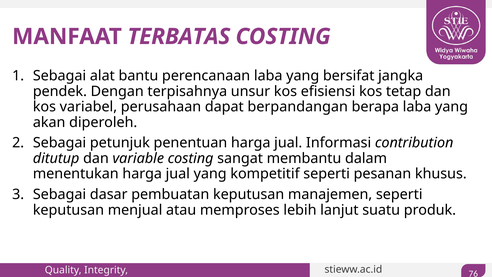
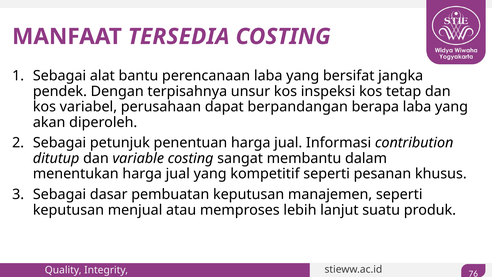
TERBATAS: TERBATAS -> TERSEDIA (179, 37)
efisiensi: efisiensi -> inspeksi (328, 91)
